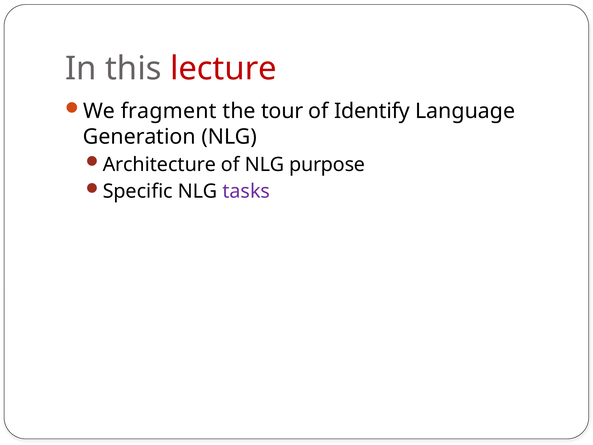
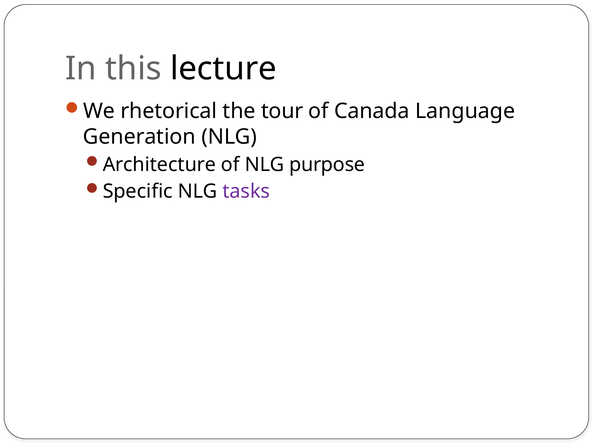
lecture colour: red -> black (223, 69)
fragment: fragment -> rhetorical (169, 111)
Identify: Identify -> Canada (372, 111)
